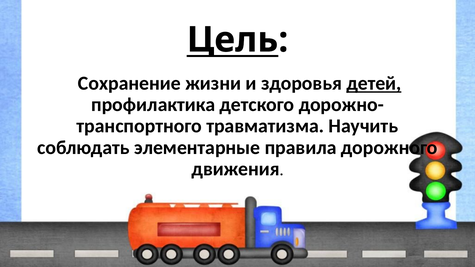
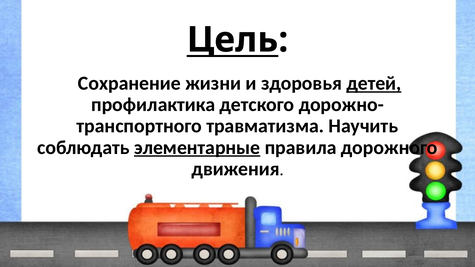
элементарные underline: none -> present (197, 148)
